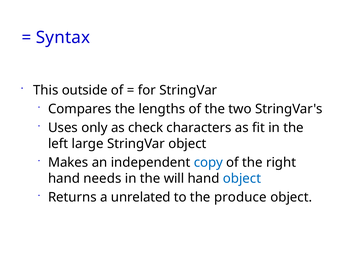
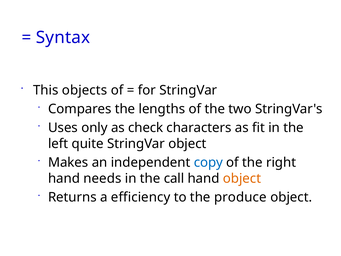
outside: outside -> objects (85, 90)
large: large -> quite (88, 144)
will: will -> call (174, 178)
object colour: blue -> orange (242, 178)
unrelated: unrelated -> efficiency (141, 197)
